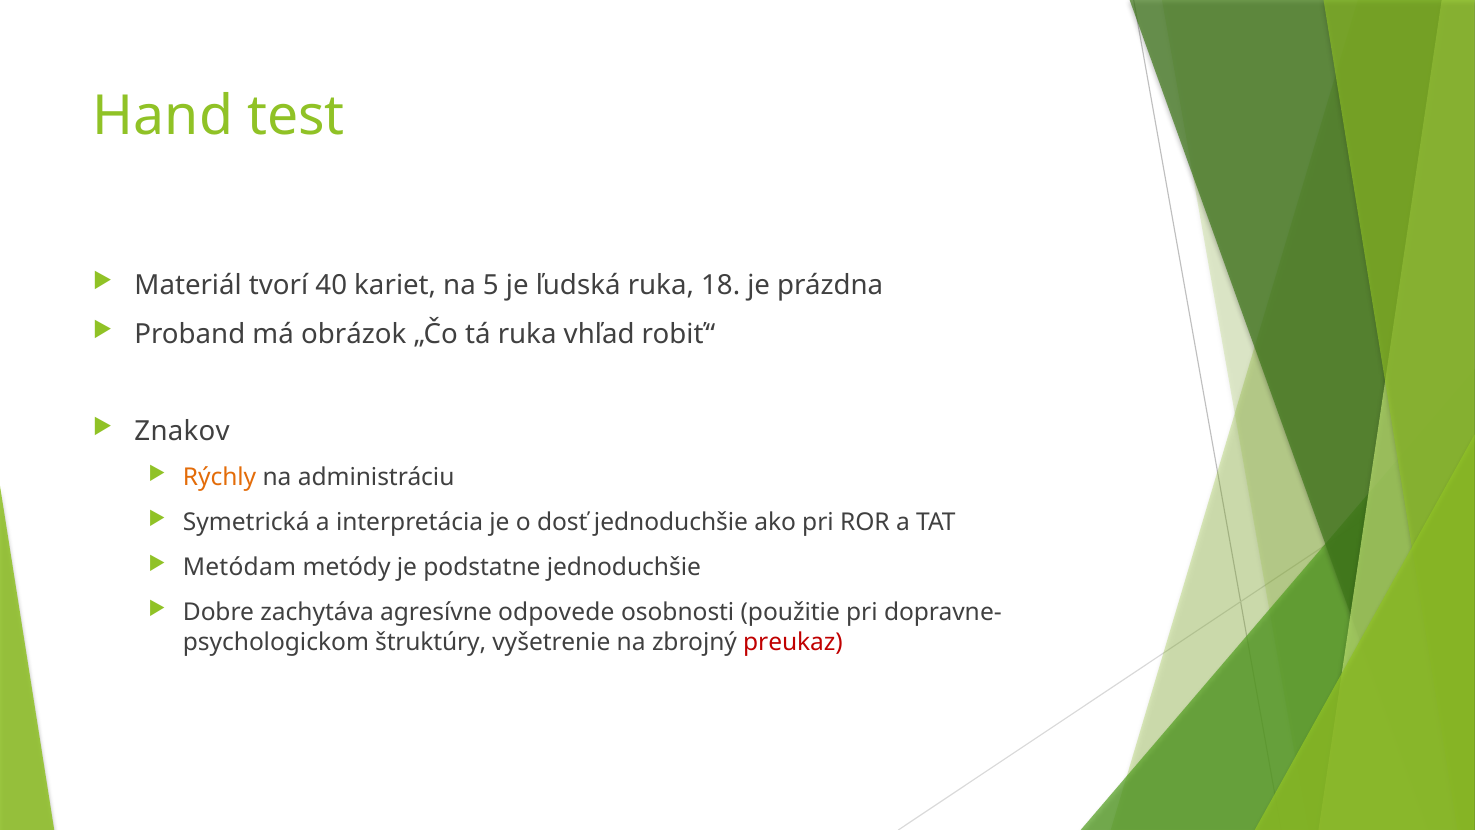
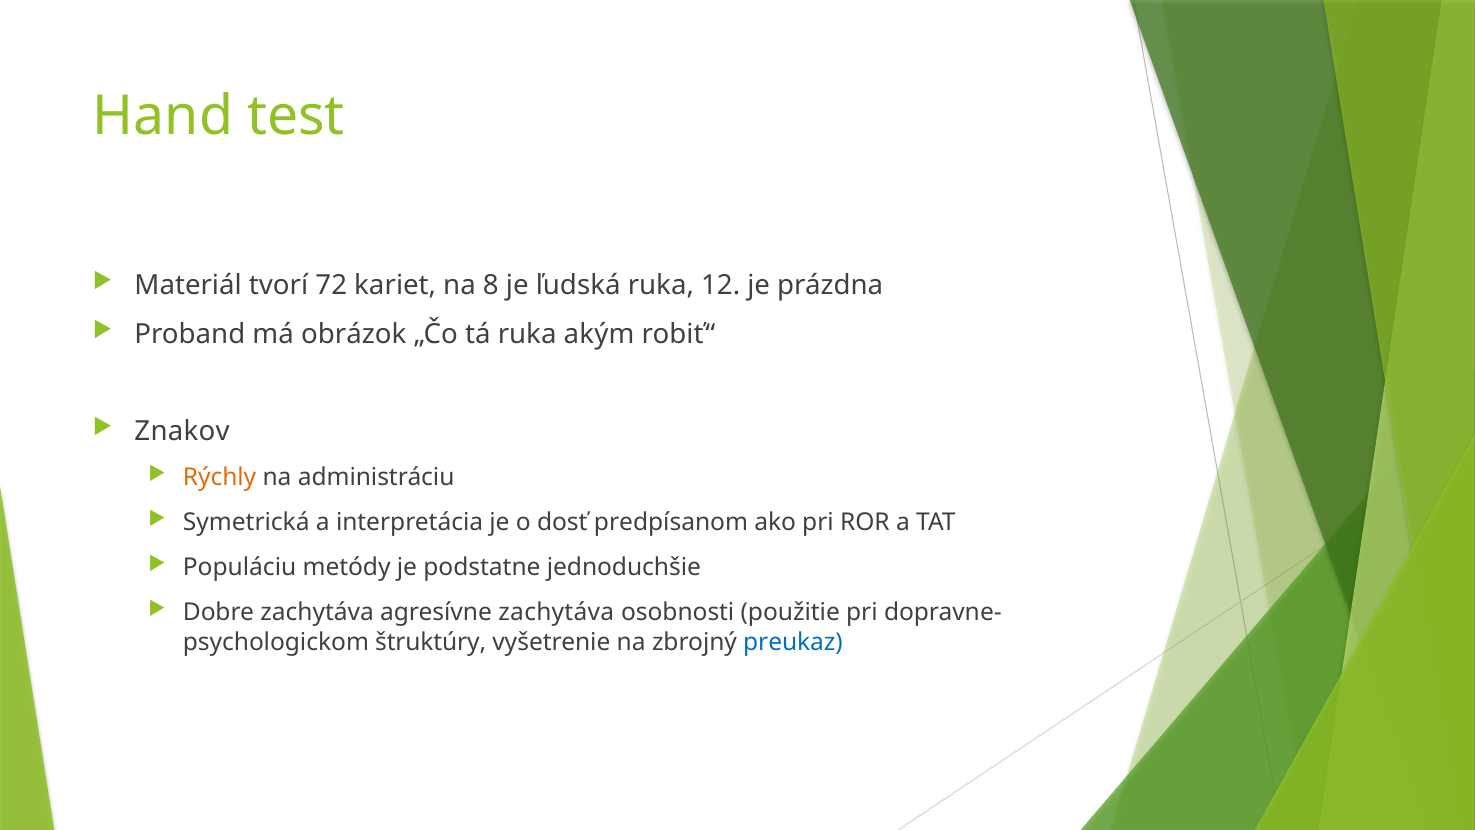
40: 40 -> 72 (331, 285)
5: 5 -> 8 (491, 285)
18: 18 -> 12 (721, 285)
vhľad: vhľad -> akým (599, 334)
dosť jednoduchšie: jednoduchšie -> predpísanom (671, 522)
Metódam: Metódam -> Populáciu (240, 567)
agresívne odpovede: odpovede -> zachytáva (556, 612)
preukaz colour: red -> blue (793, 642)
